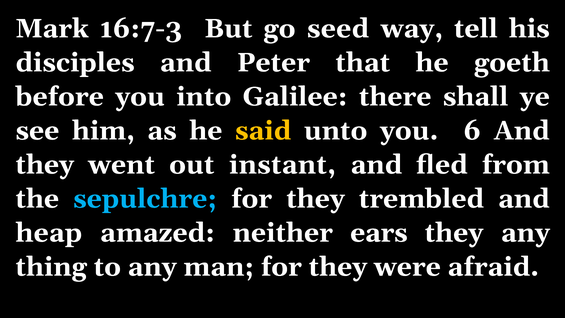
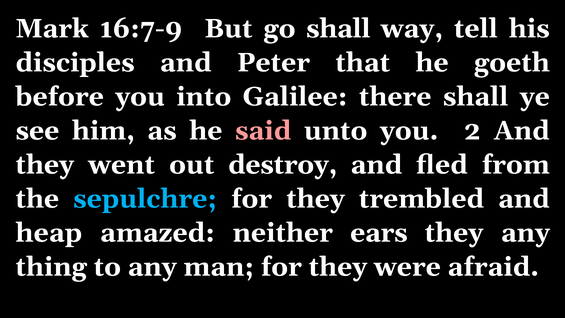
16:7-3: 16:7-3 -> 16:7-9 (141, 29)
go seed: seed -> shall (338, 29)
said colour: yellow -> pink (263, 131)
6: 6 -> 2 (472, 131)
instant: instant -> destroy (283, 165)
